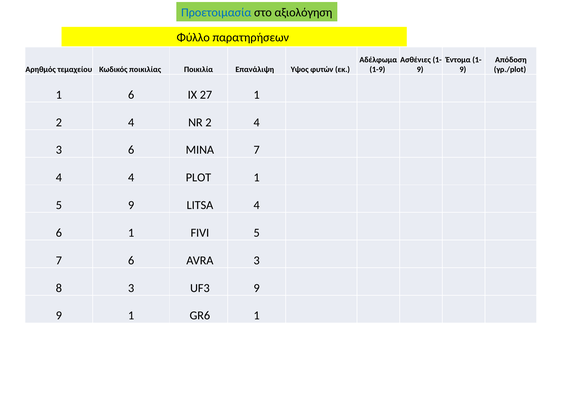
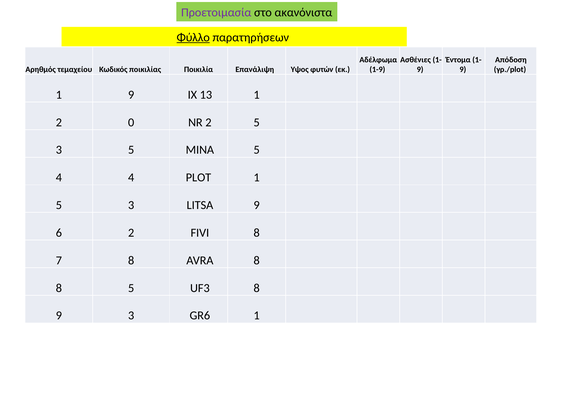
Προετοιμασία colour: blue -> purple (216, 13)
αξιολόγηση: αξιολόγηση -> ακανόνιστα (303, 13)
Φύλλο underline: none -> present (193, 37)
1 6: 6 -> 9 (131, 95)
27: 27 -> 13 (206, 95)
4: 4 -> 0 (131, 122)
NR 2 4: 4 -> 5 (257, 122)
3 6: 6 -> 5 (131, 150)
MINA 7: 7 -> 5 (257, 150)
9: 9 -> 3 (131, 205)
LITSA 4: 4 -> 9 (257, 205)
6 1: 1 -> 2 (131, 233)
FIVI 5: 5 -> 8 (257, 233)
7 6: 6 -> 8 (131, 260)
AVRA 3: 3 -> 8 (257, 260)
8 3: 3 -> 5 (131, 288)
UF3 9: 9 -> 8 (257, 288)
9 1: 1 -> 3 (131, 316)
